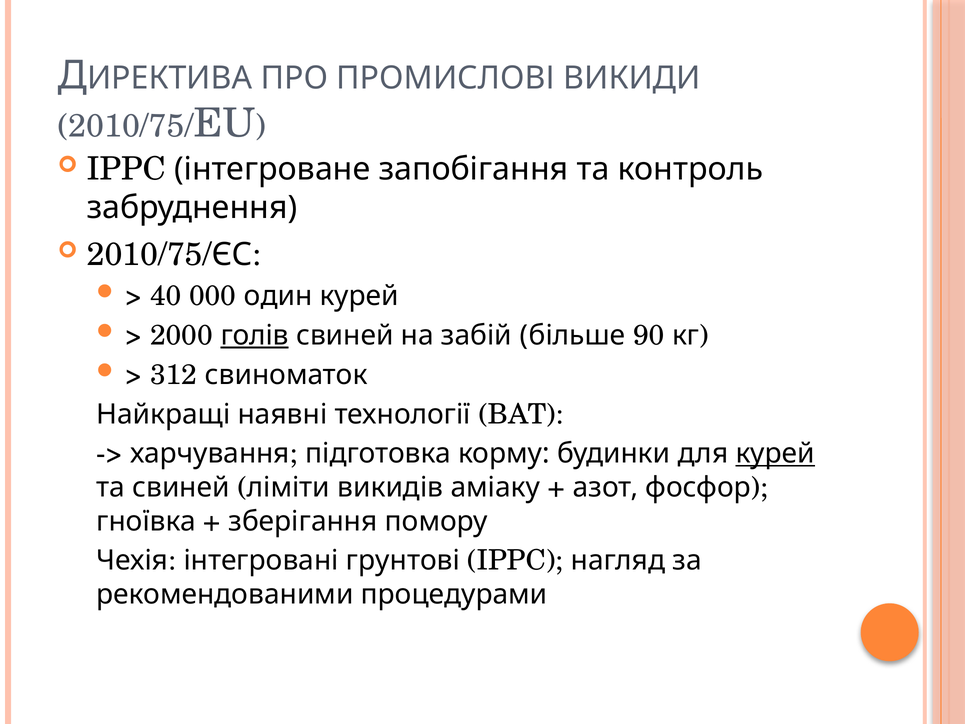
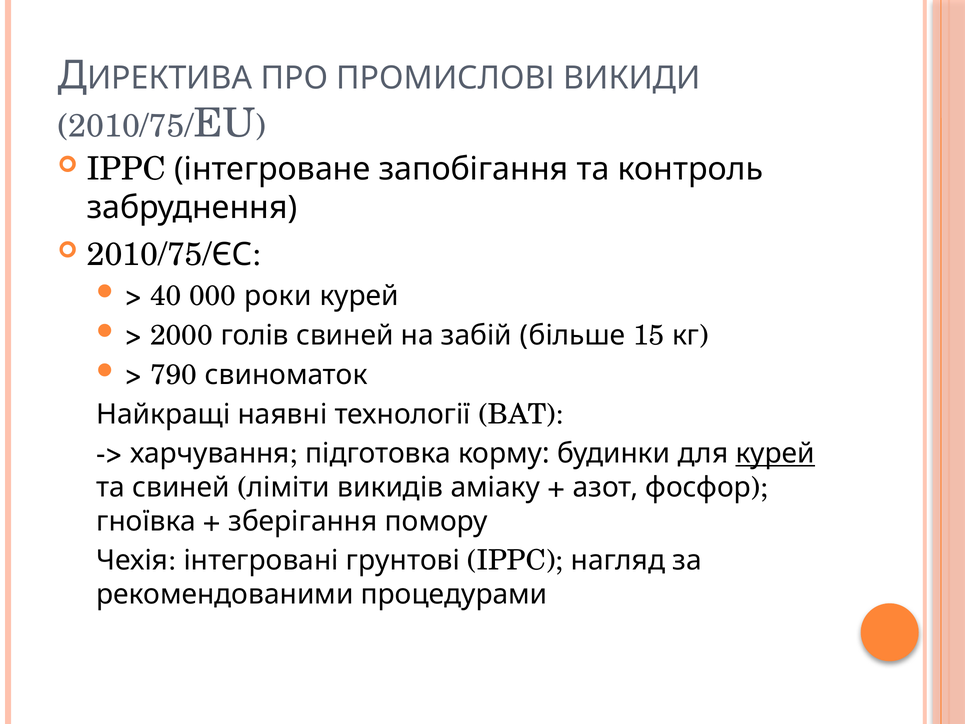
один: один -> роки (278, 296)
голів underline: present -> none (255, 335)
90: 90 -> 15 (649, 335)
312: 312 -> 790 (174, 375)
